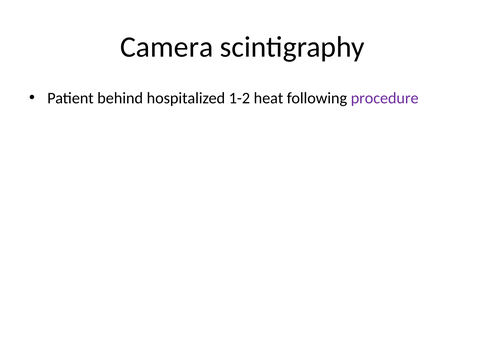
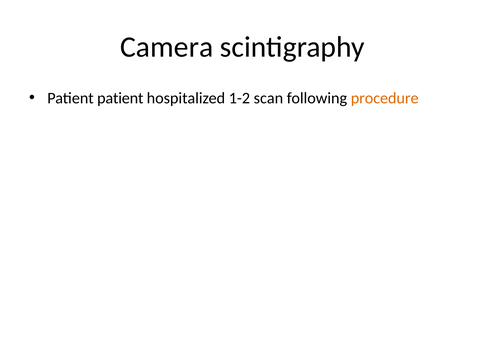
Patient behind: behind -> patient (120, 98)
heat: heat -> scan (268, 98)
procedure colour: purple -> orange (385, 98)
